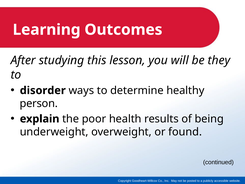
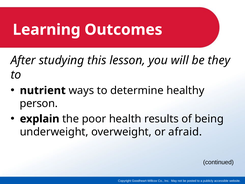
disorder: disorder -> nutrient (43, 90)
found: found -> afraid (185, 132)
